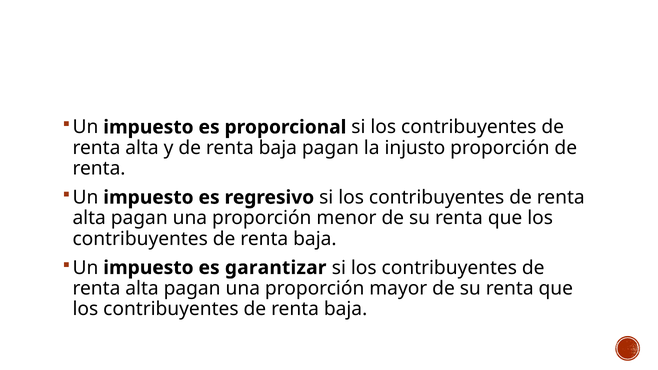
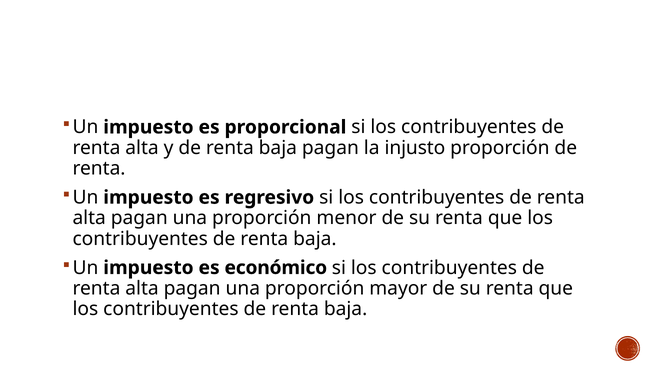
garantizar: garantizar -> económico (276, 268)
